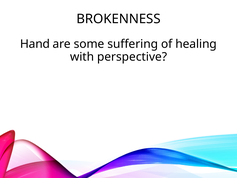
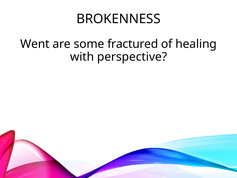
Hand: Hand -> Went (35, 44)
suffering: suffering -> fractured (133, 44)
